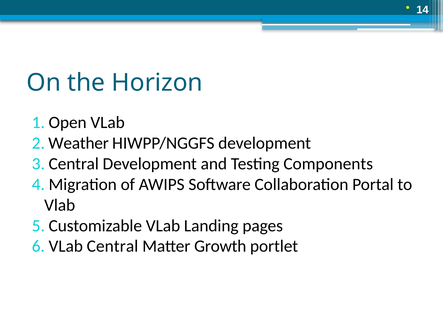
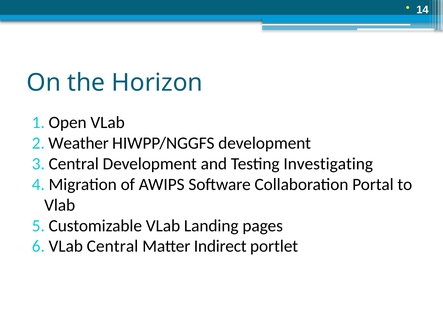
Components: Components -> Investigating (328, 164)
Growth: Growth -> Indirect (220, 246)
